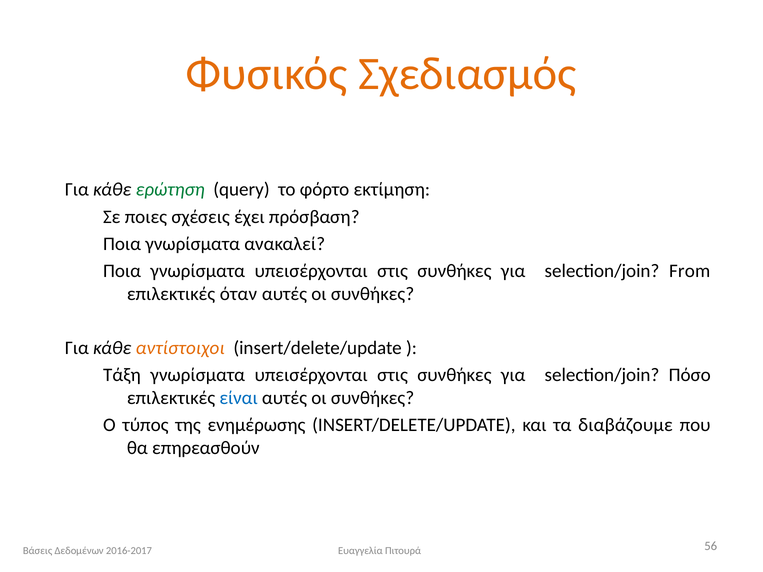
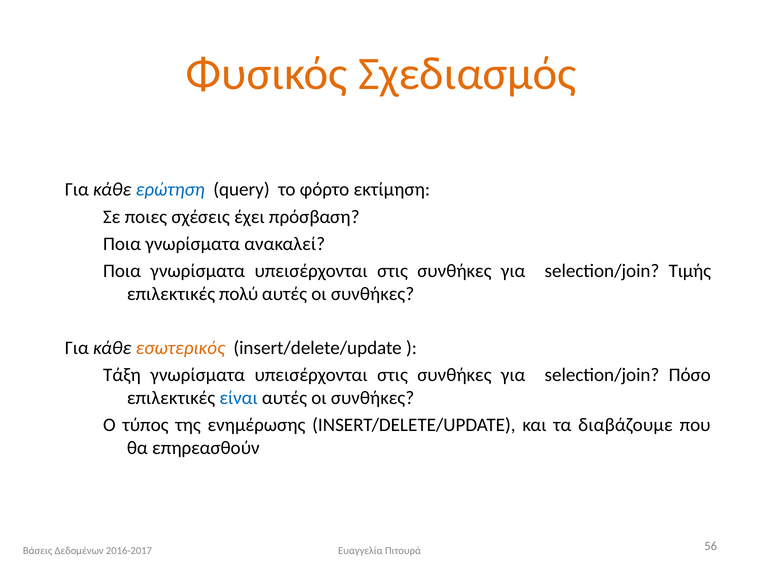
ερώτηση colour: green -> blue (170, 190)
From: From -> Τιμής (690, 271)
όταν: όταν -> πολύ (239, 294)
αντίστοιχοι: αντίστοιχοι -> εσωτερικός (180, 348)
